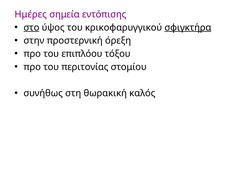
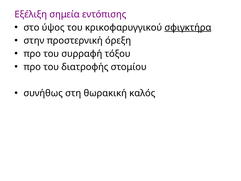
Ημέρες: Ημέρες -> Εξέλιξη (31, 14)
στο underline: present -> none (31, 27)
επιπλόου: επιπλόου -> συρραφή (82, 54)
περιτονίας: περιτονίας -> διατροφής (85, 67)
